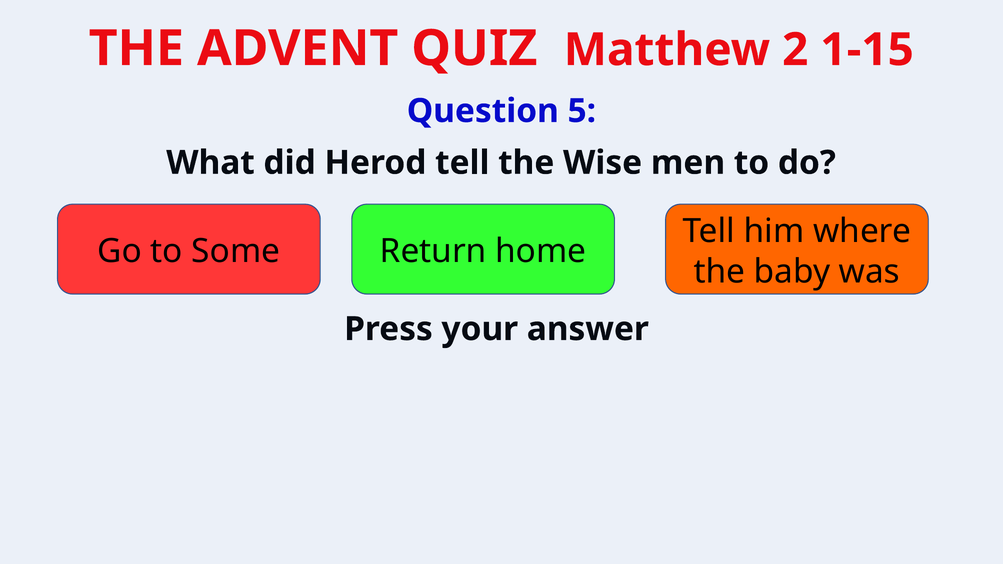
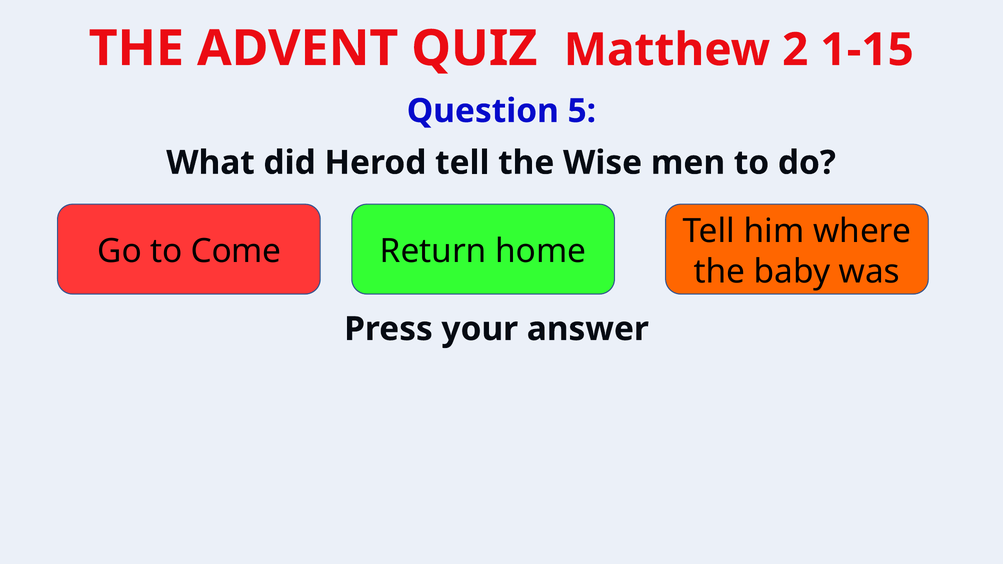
Some: Some -> Come (236, 252)
